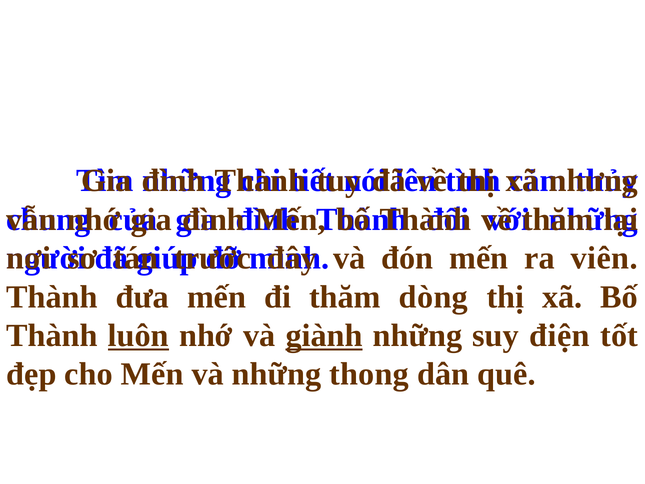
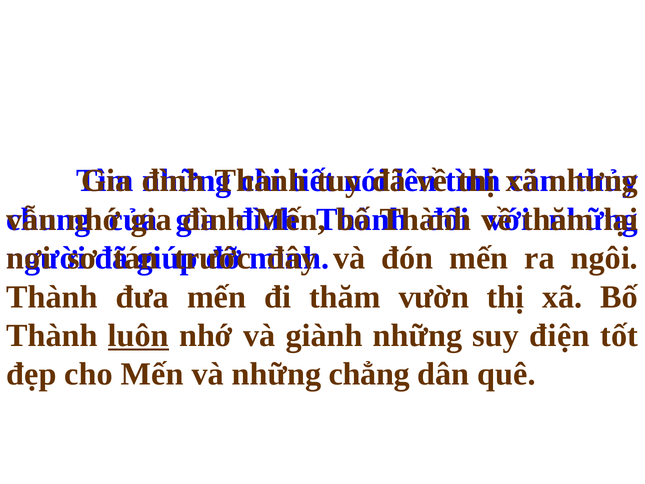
viên: viên -> ngôi (604, 258)
dòng: dòng -> vườn (434, 297)
giành underline: present -> none (324, 335)
thong: thong -> chẳng (369, 374)
